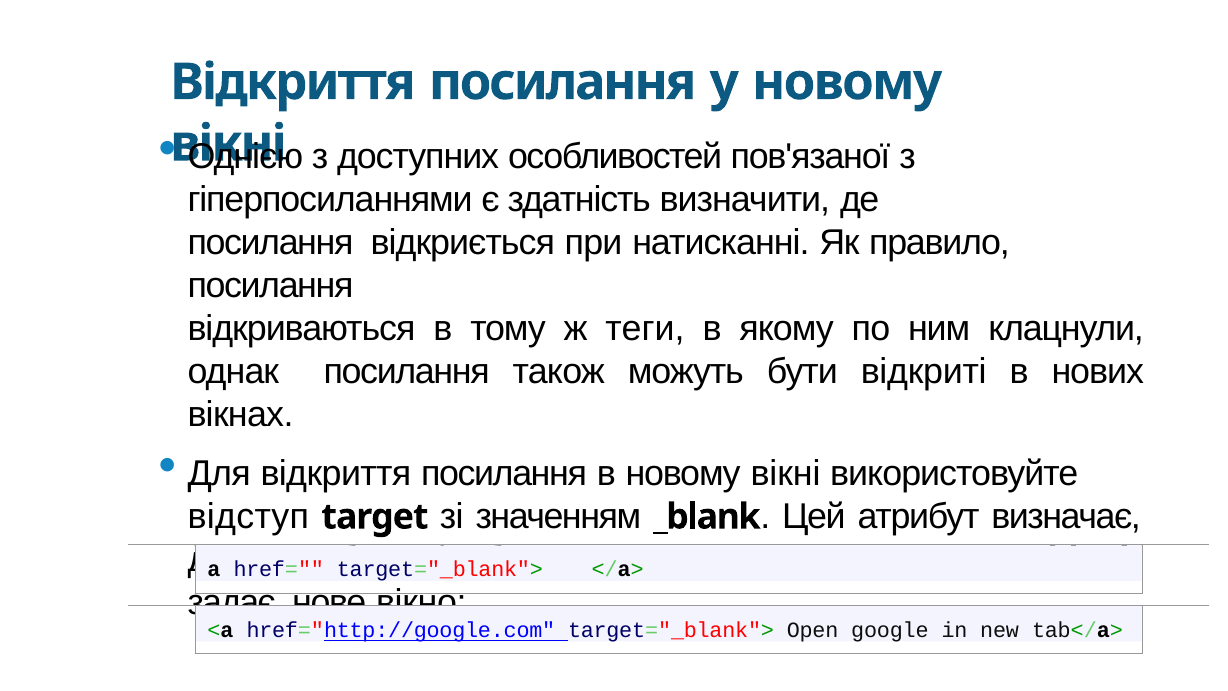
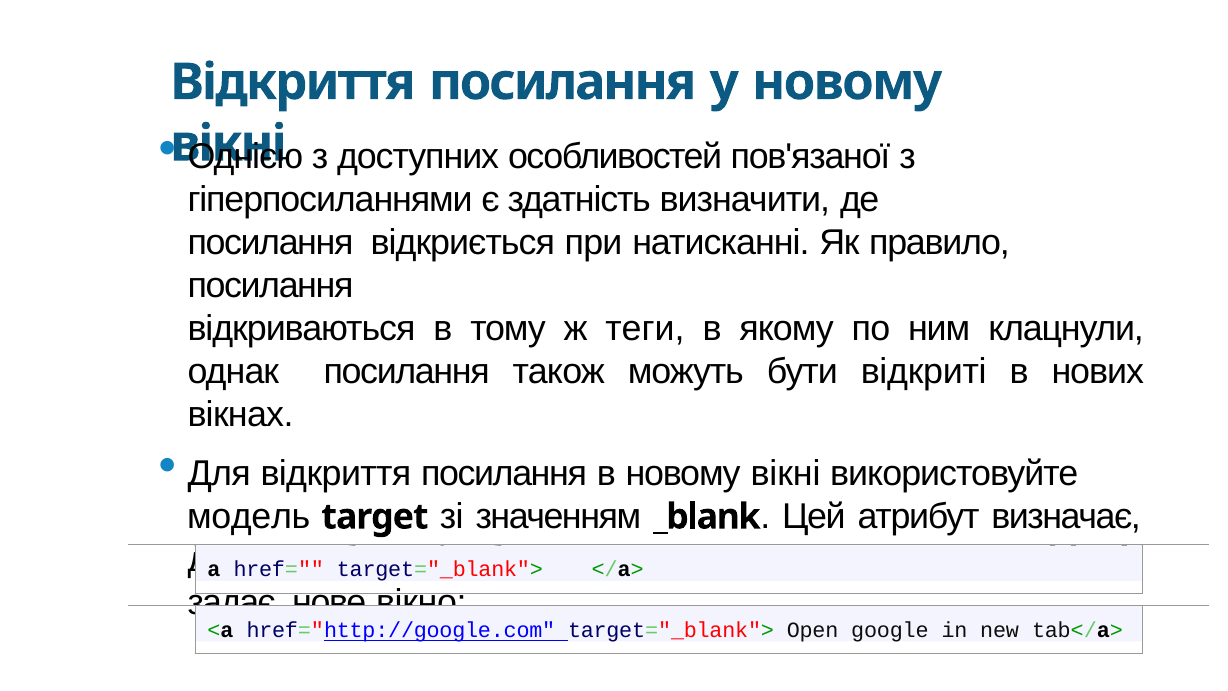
відступ: відступ -> модель (249, 517)
